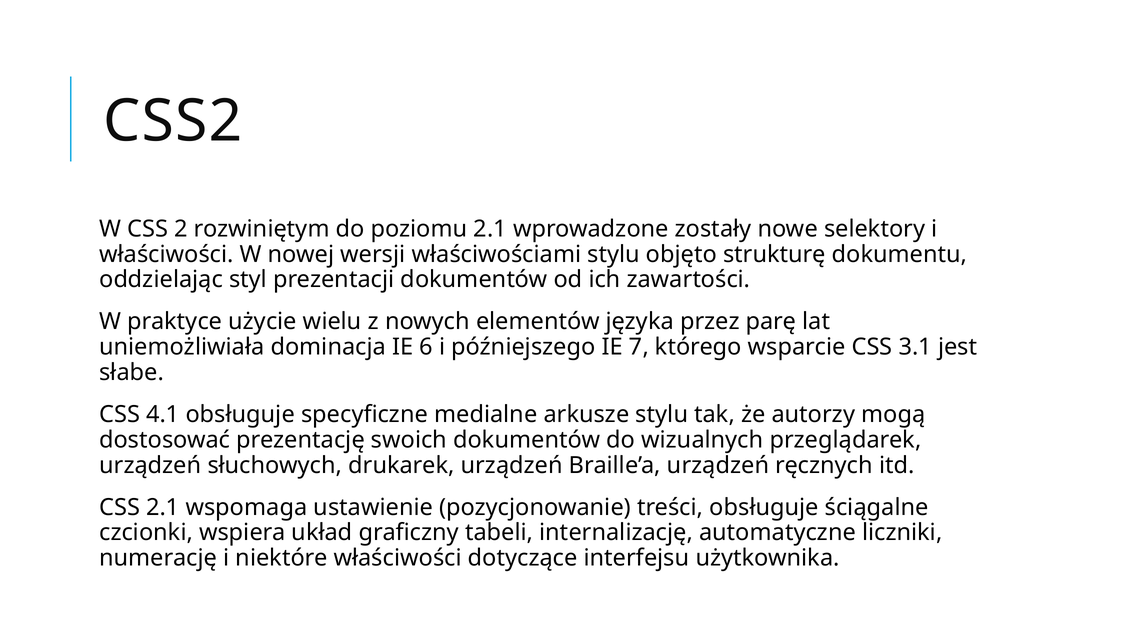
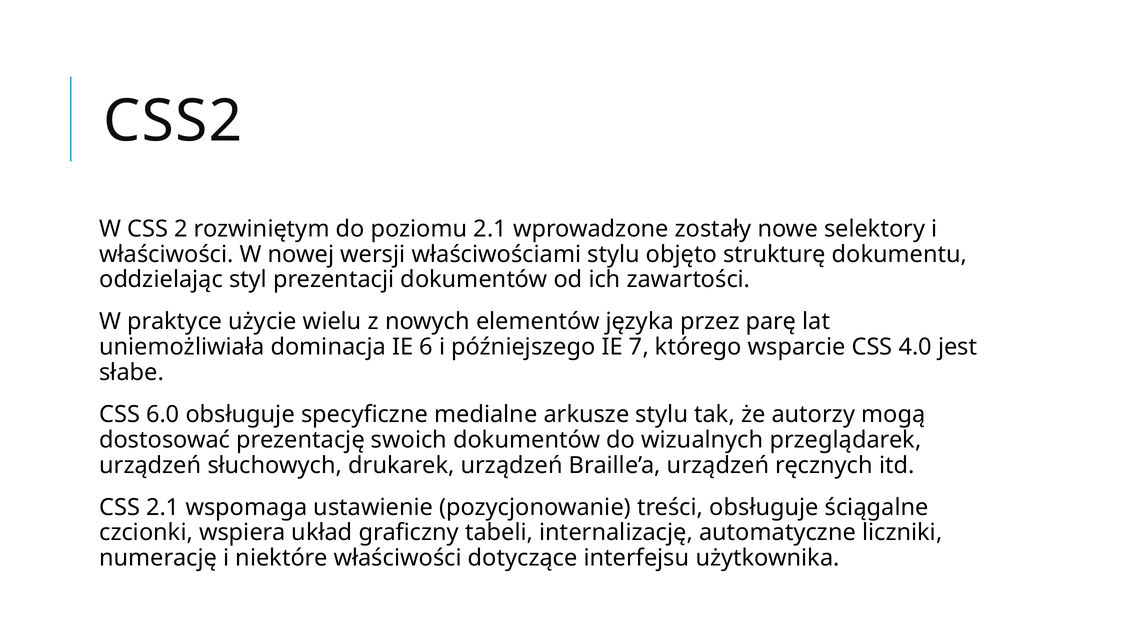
3.1: 3.1 -> 4.0 (915, 347)
4.1: 4.1 -> 6.0 (163, 415)
